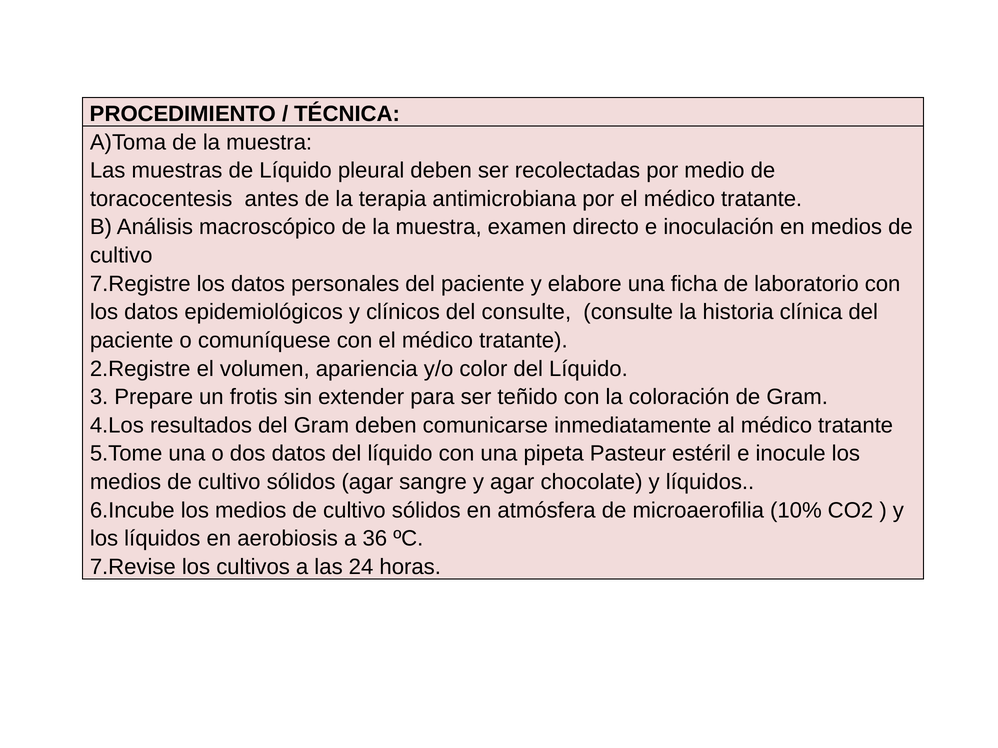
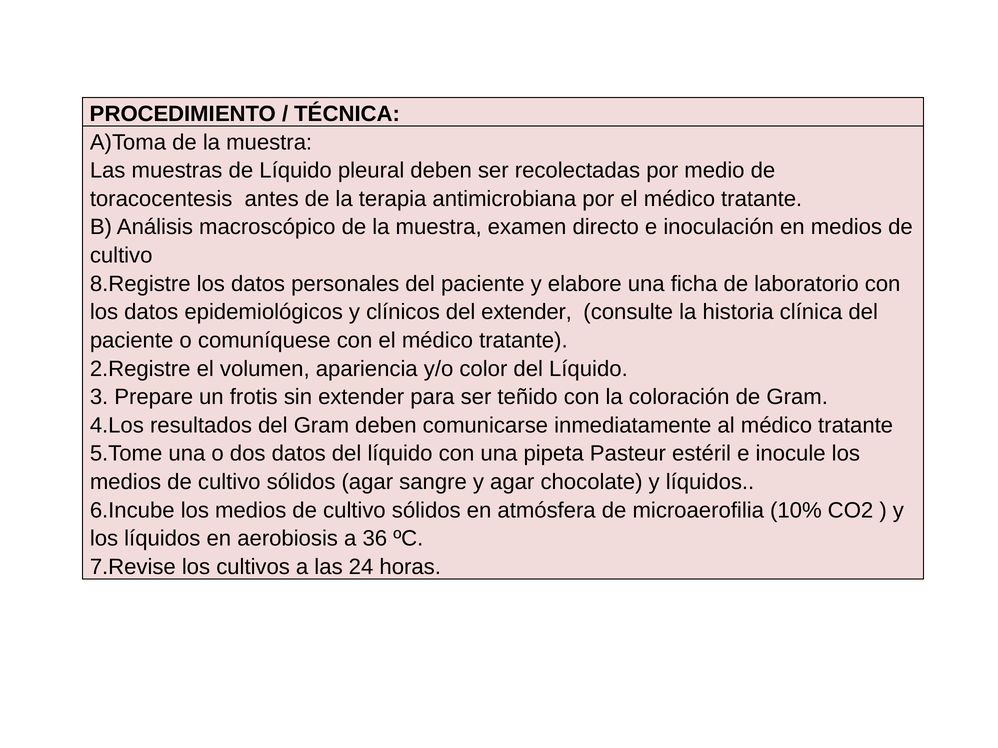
7.Registre: 7.Registre -> 8.Registre (140, 284)
del consulte: consulte -> extender (527, 312)
